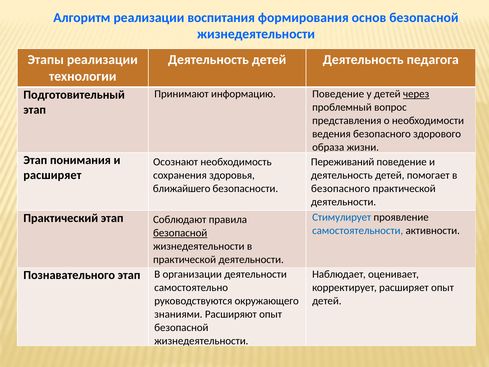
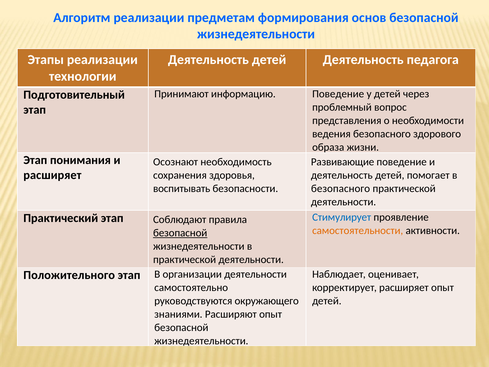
воспитания: воспитания -> предметам (221, 18)
через underline: present -> none (416, 94)
Переживаний: Переживаний -> Развивающие (343, 162)
ближайшего: ближайшего -> воспитывать (182, 188)
самостоятельности colour: blue -> orange (358, 230)
Познавательного: Познавательного -> Положительного (69, 275)
